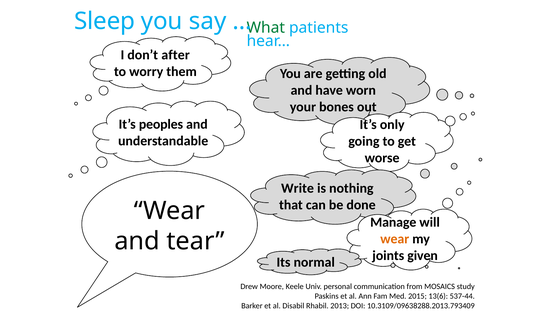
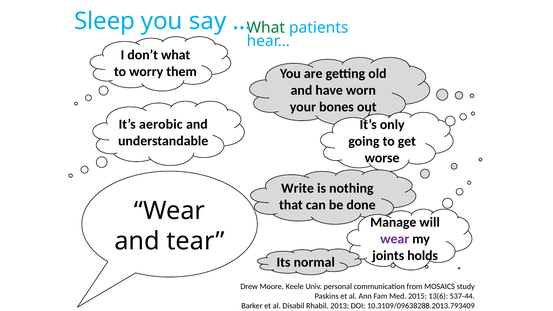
don’t after: after -> what (176, 55)
peoples: peoples -> aerobic (161, 124)
wear colour: orange -> purple (395, 239)
given: given -> holds (423, 256)
